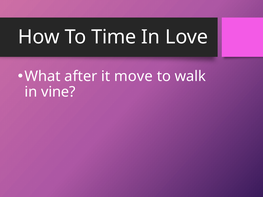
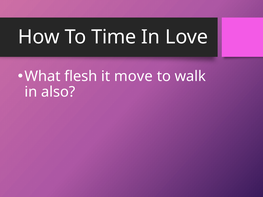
after: after -> flesh (81, 76)
vine: vine -> also (58, 92)
